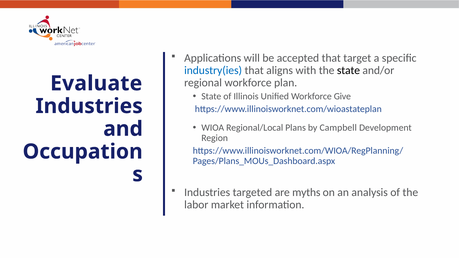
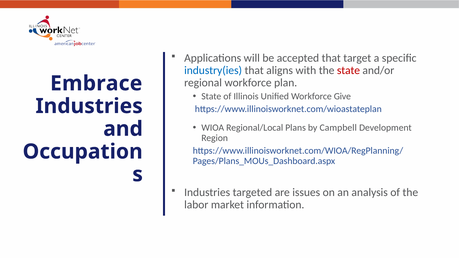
state colour: black -> red (348, 70)
Evaluate: Evaluate -> Embrace (96, 83)
myths: myths -> issues (306, 192)
